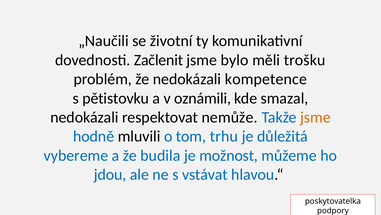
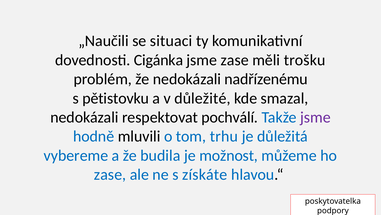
životní: životní -> situaci (171, 41)
Začlenit: Začlenit -> Cigánka (158, 60)
jsme bylo: bylo -> zase (235, 60)
kompetence: kompetence -> nadřízenému (266, 79)
oznámili: oznámili -> důležité (202, 98)
nemůže: nemůže -> pochválí (230, 117)
jsme colour: orange -> purple (315, 117)
jdou: jdou -> zase (110, 174)
vstávat: vstávat -> získáte (205, 174)
